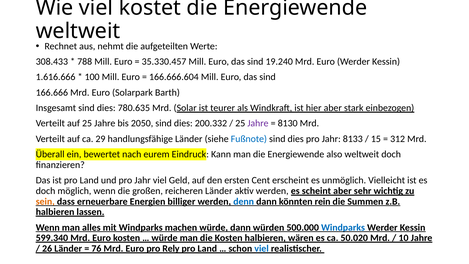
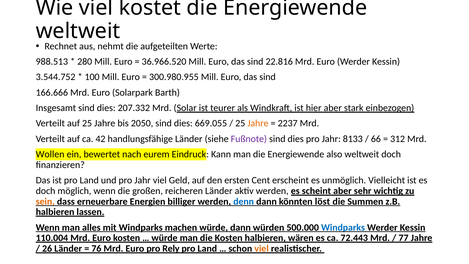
308.433: 308.433 -> 988.513 (52, 62)
788: 788 -> 280 (85, 62)
35.330.457: 35.330.457 -> 36.966.520 (164, 62)
19.240: 19.240 -> 22.816 (279, 62)
1.616.666: 1.616.666 -> 3.544.752 (56, 77)
166.666.604: 166.666.604 -> 300.980.955 (174, 77)
780.635: 780.635 -> 207.332 (134, 108)
200.332: 200.332 -> 669.055 (211, 123)
Jahre colour: purple -> orange (258, 123)
8130: 8130 -> 2237 (288, 123)
29: 29 -> 42 (100, 139)
Fußnote colour: blue -> purple (249, 139)
15: 15 -> 66 (376, 139)
Überall: Überall -> Wollen (50, 154)
rein: rein -> löst (322, 201)
599.340: 599.340 -> 110.004 (52, 238)
50.020: 50.020 -> 72.443 (354, 238)
10: 10 -> 77 (404, 238)
viel colour: blue -> orange (262, 248)
